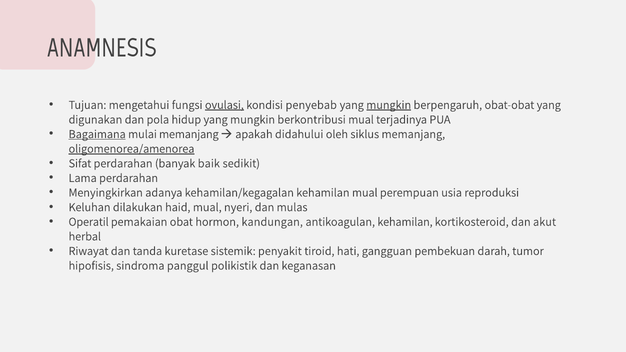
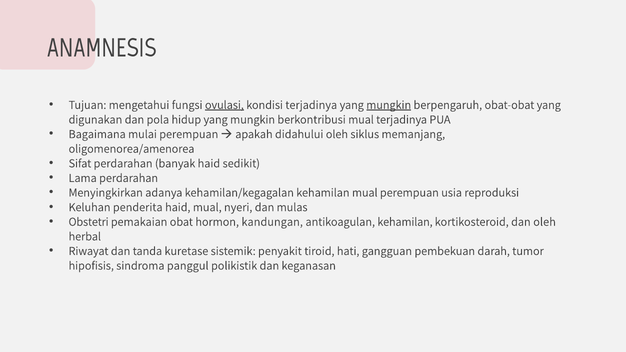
kondisi penyebab: penyebab -> terjadinya (311, 105)
Bagaimana underline: present -> none (97, 134)
mulai memanjang: memanjang -> perempuan (189, 134)
oligomenorea/amenorea underline: present -> none (132, 149)
banyak baik: baik -> haid (209, 163)
dilakukan: dilakukan -> penderita (138, 207)
Operatil: Operatil -> Obstetri (89, 222)
dan akut: akut -> oleh (545, 222)
